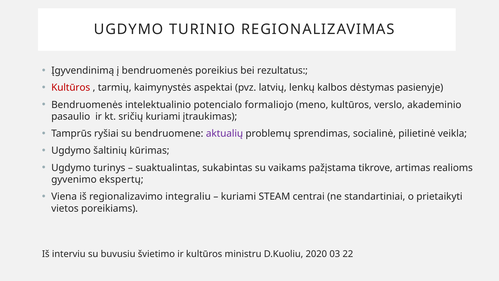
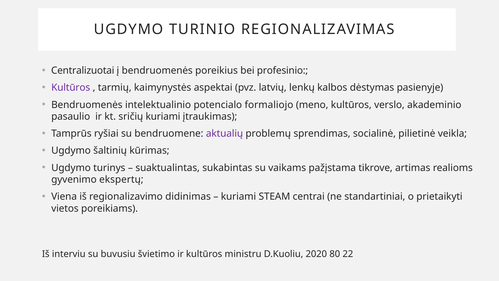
Įgyvendinimą: Įgyvendinimą -> Centralizuotai (83, 71)
rezultatus: rezultatus -> profesinio (283, 71)
Kultūros colour: red -> purple (71, 88)
integraliu: integraliu -> didinimas (188, 197)
03: 03 -> 80 (335, 254)
